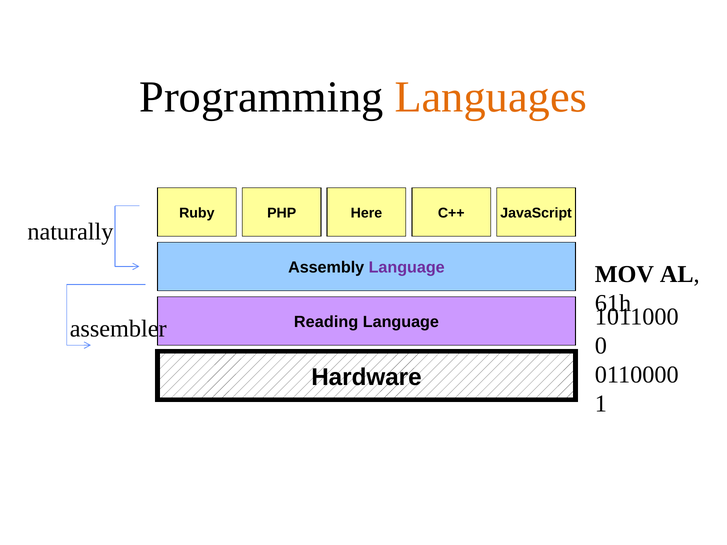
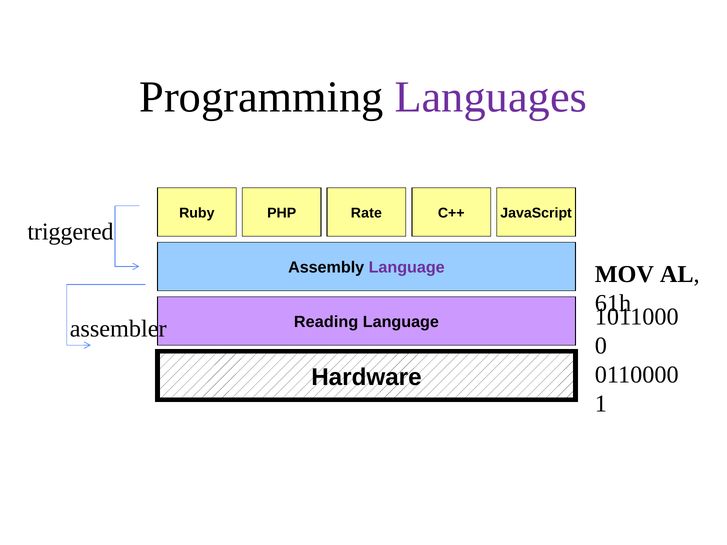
Languages colour: orange -> purple (491, 97)
Here: Here -> Rate (366, 213)
naturally: naturally -> triggered (70, 232)
